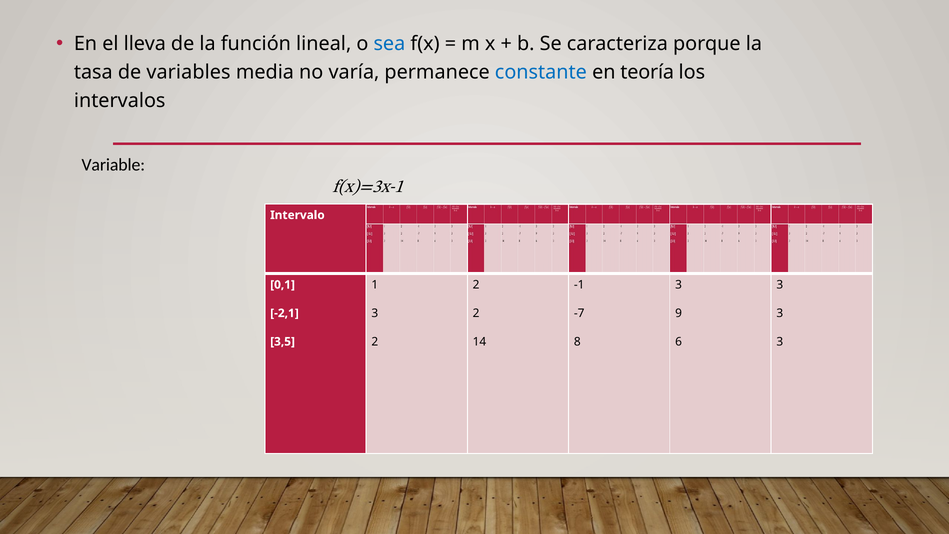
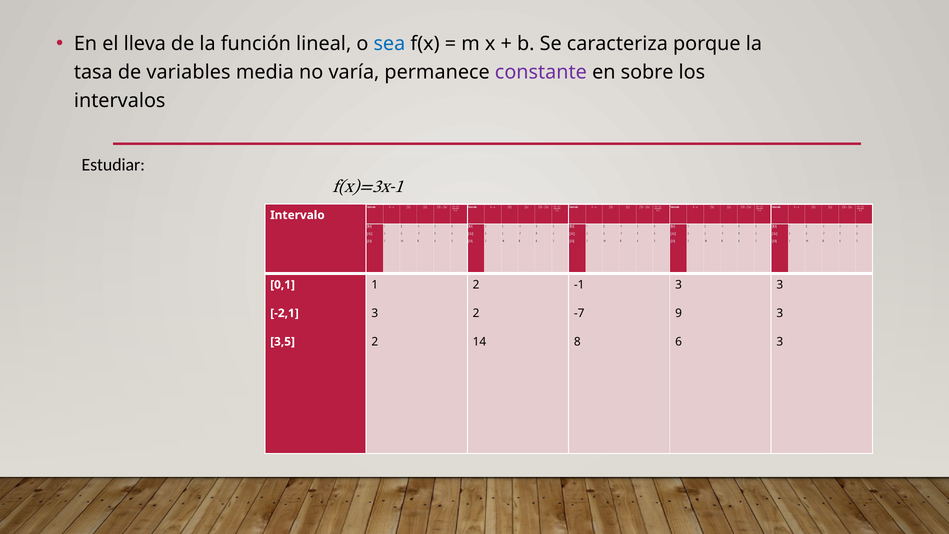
constante colour: blue -> purple (541, 72)
teoría: teoría -> sobre (647, 72)
Variable: Variable -> Estudiar (113, 165)
